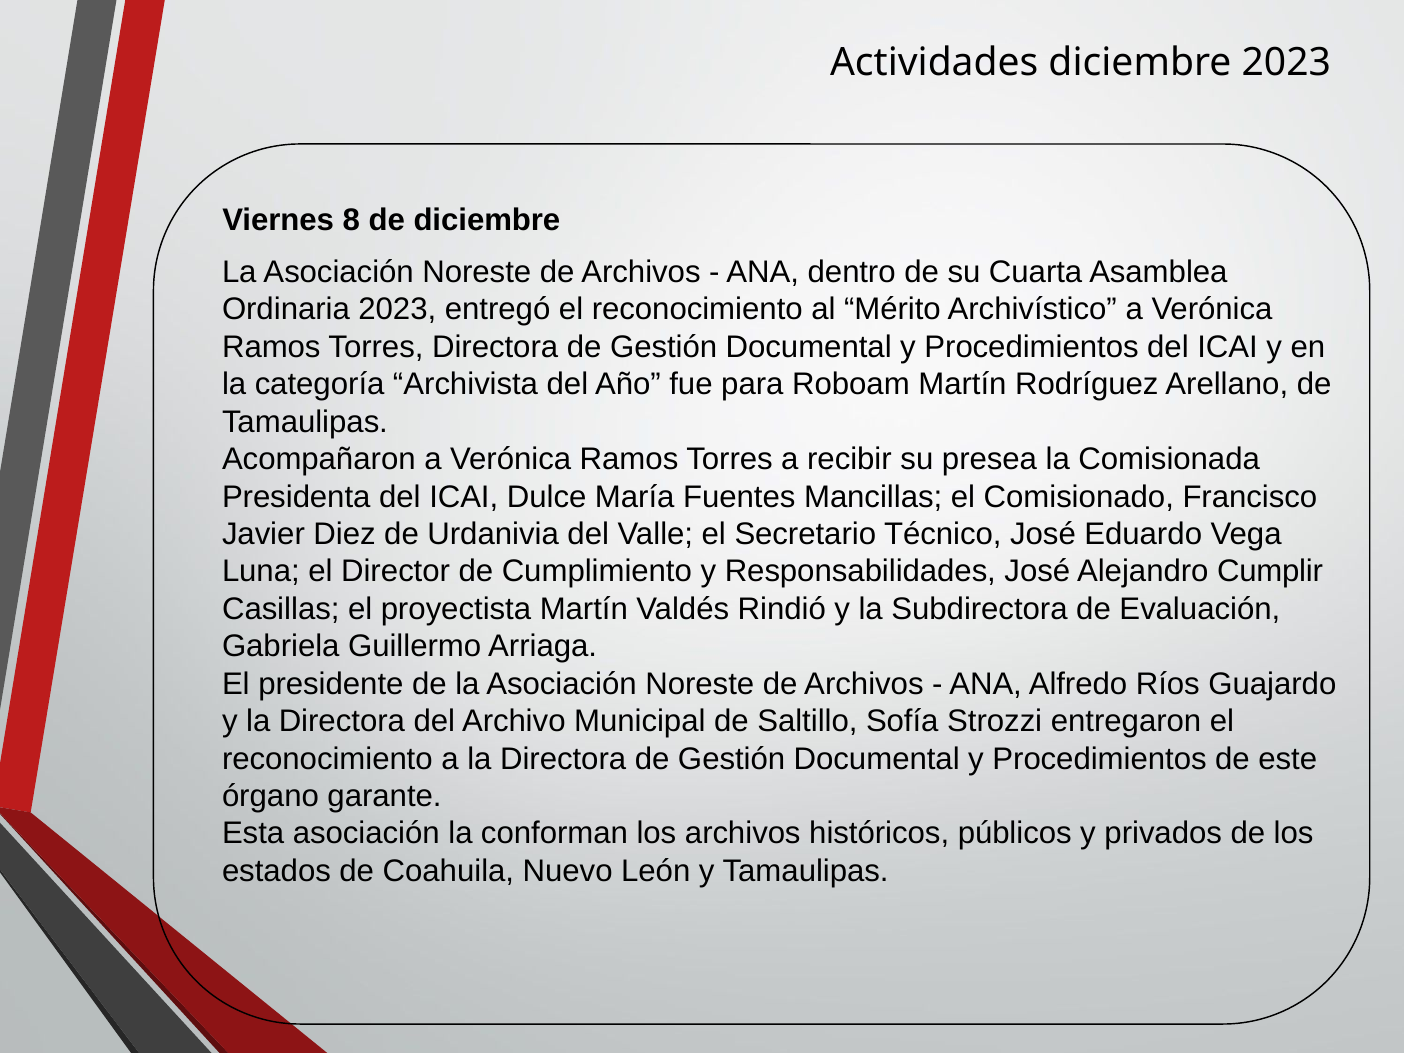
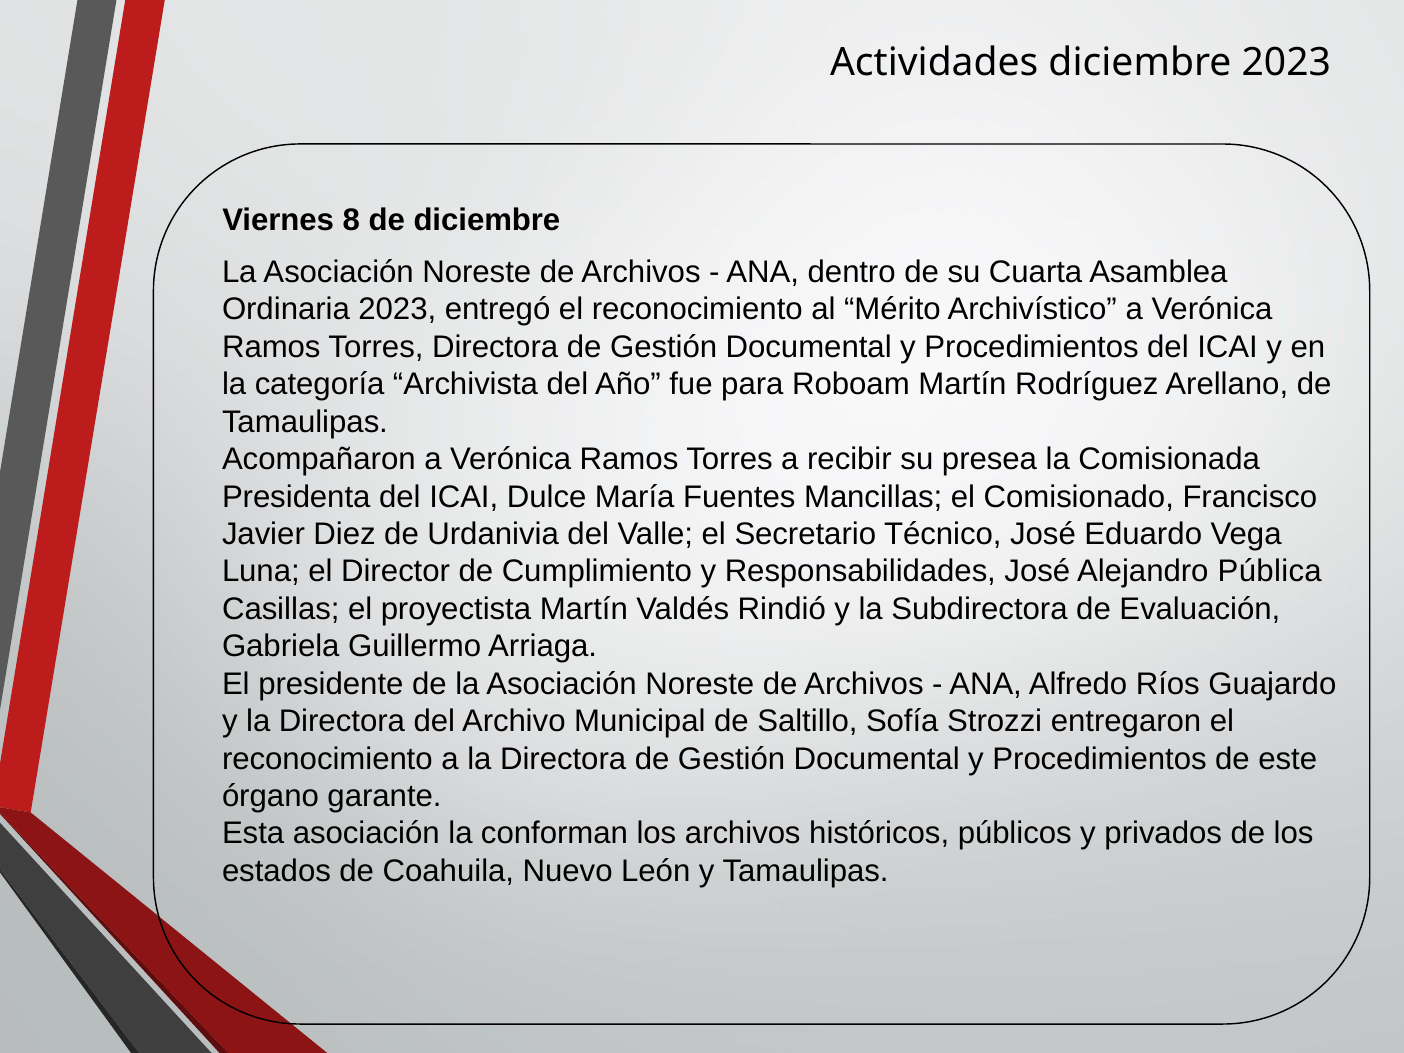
Cumplir: Cumplir -> Pública (1270, 572)
